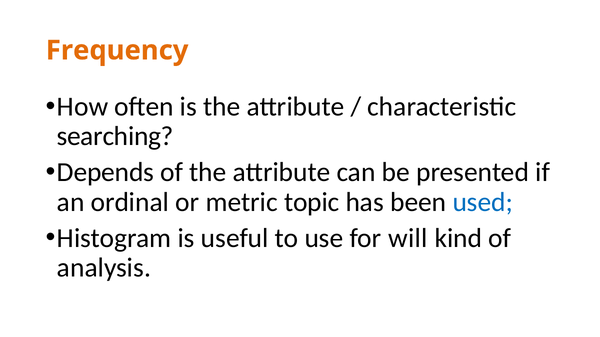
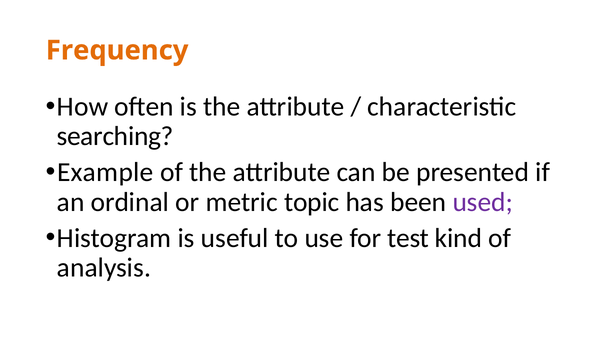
Depends: Depends -> Example (105, 173)
used colour: blue -> purple (483, 202)
will: will -> test (408, 238)
